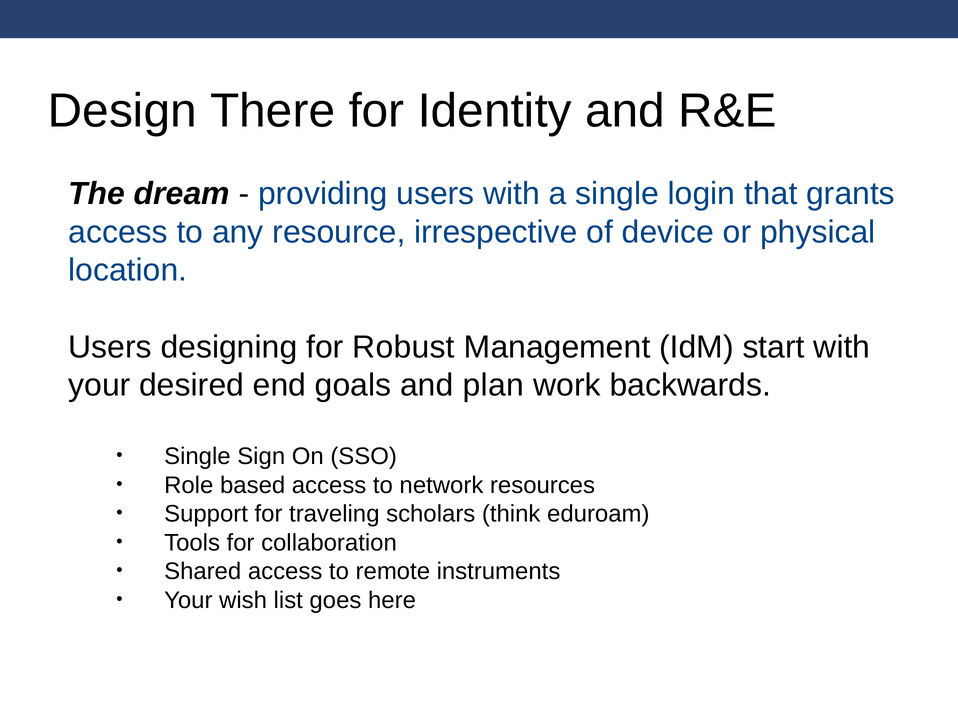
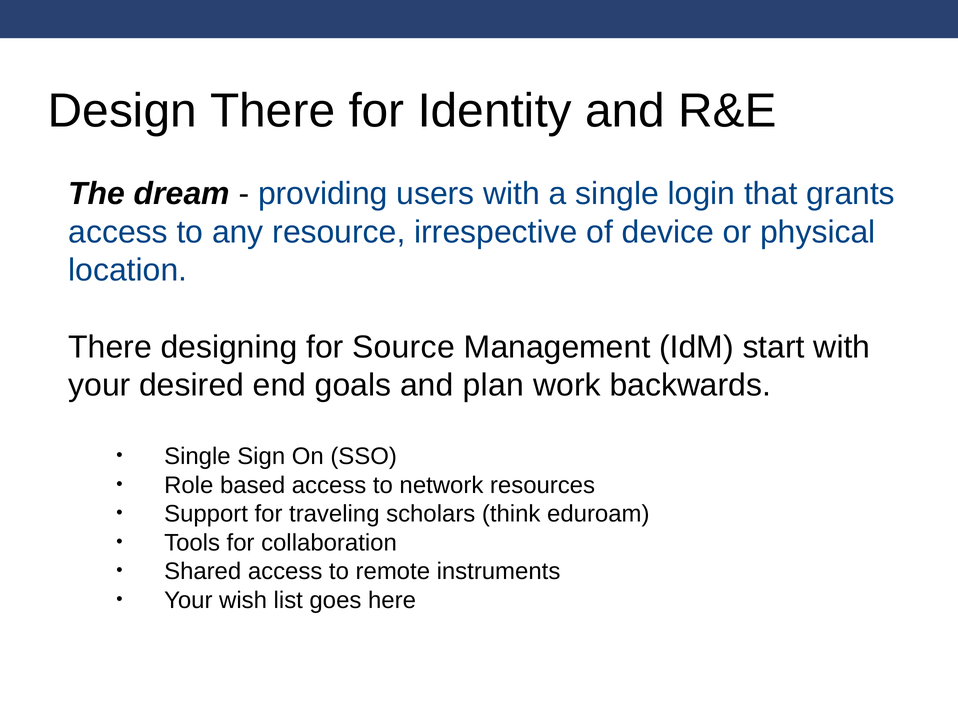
Users: Users -> There (110, 347)
Robust: Robust -> Source (403, 347)
